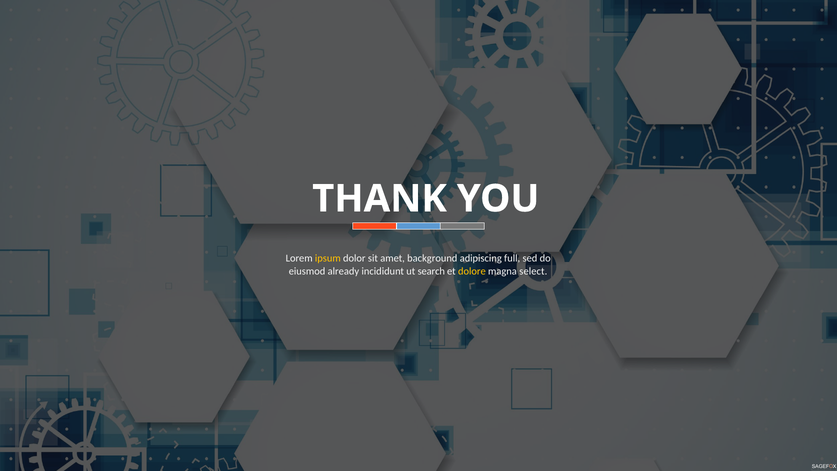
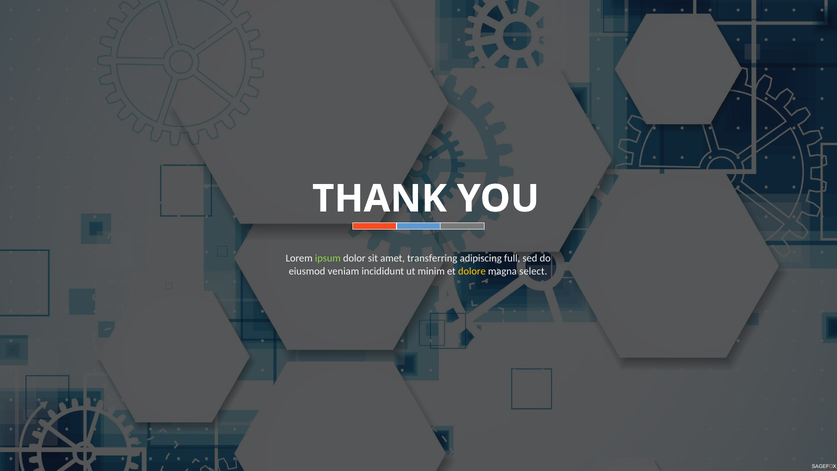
ipsum colour: yellow -> light green (328, 258)
background: background -> transferring (432, 258)
already: already -> veniam (343, 271)
search: search -> minim (431, 271)
